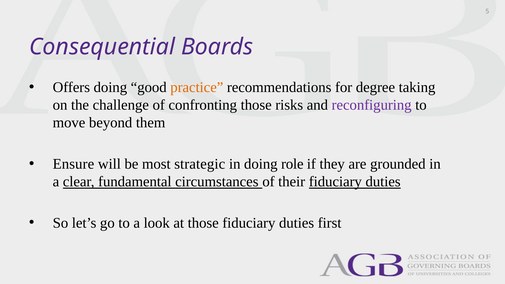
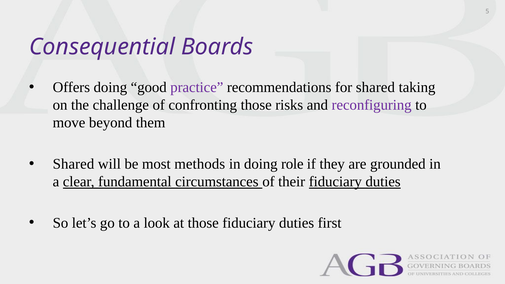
practice colour: orange -> purple (197, 87)
for degree: degree -> shared (375, 87)
Ensure: Ensure -> Shared (73, 164)
strategic: strategic -> methods (200, 164)
